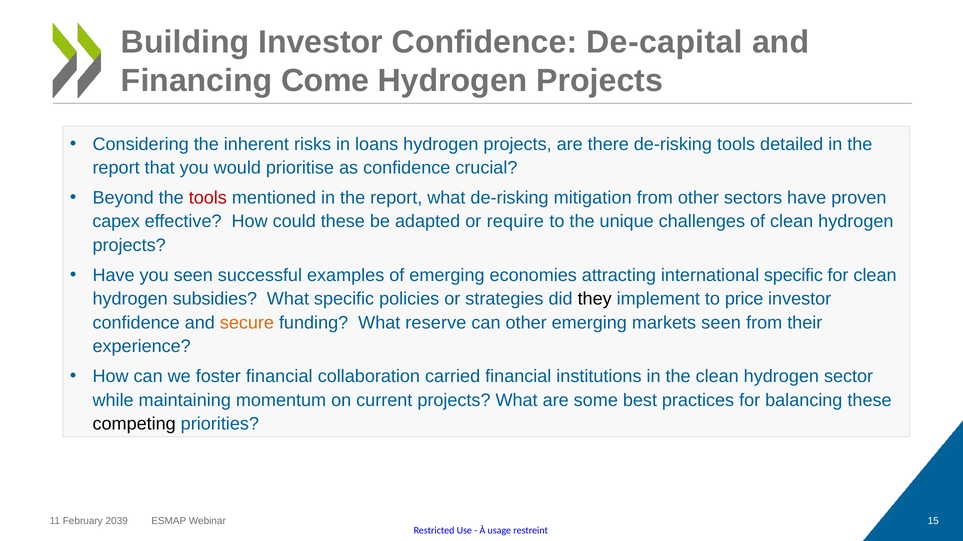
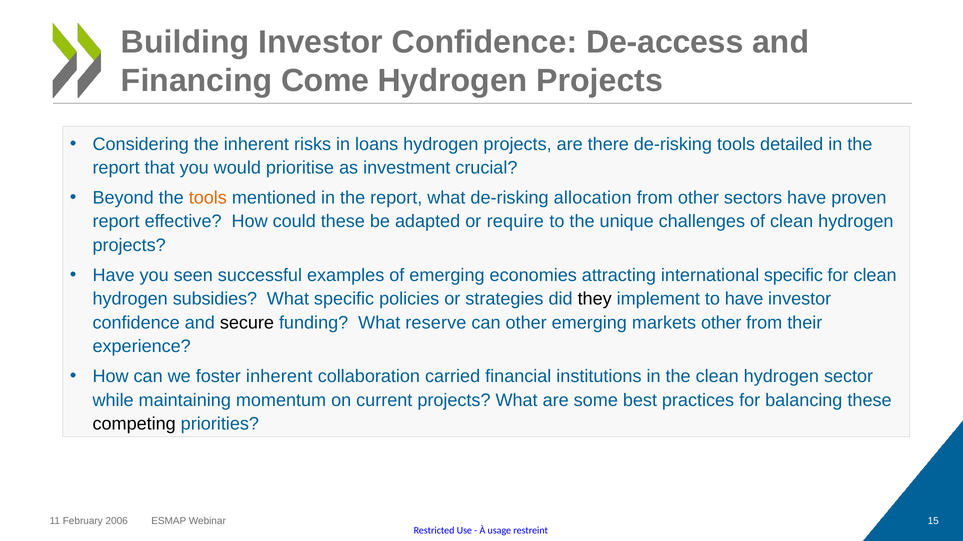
De-capital: De-capital -> De-access (665, 42)
as confidence: confidence -> investment (407, 168)
tools colour: red -> orange (208, 198)
mitigation: mitigation -> allocation (593, 198)
capex: capex -> report (116, 222)
to price: price -> have (744, 299)
secure colour: orange -> black (247, 323)
markets seen: seen -> other (721, 323)
foster financial: financial -> inherent (279, 377)
2039: 2039 -> 2006 (117, 521)
